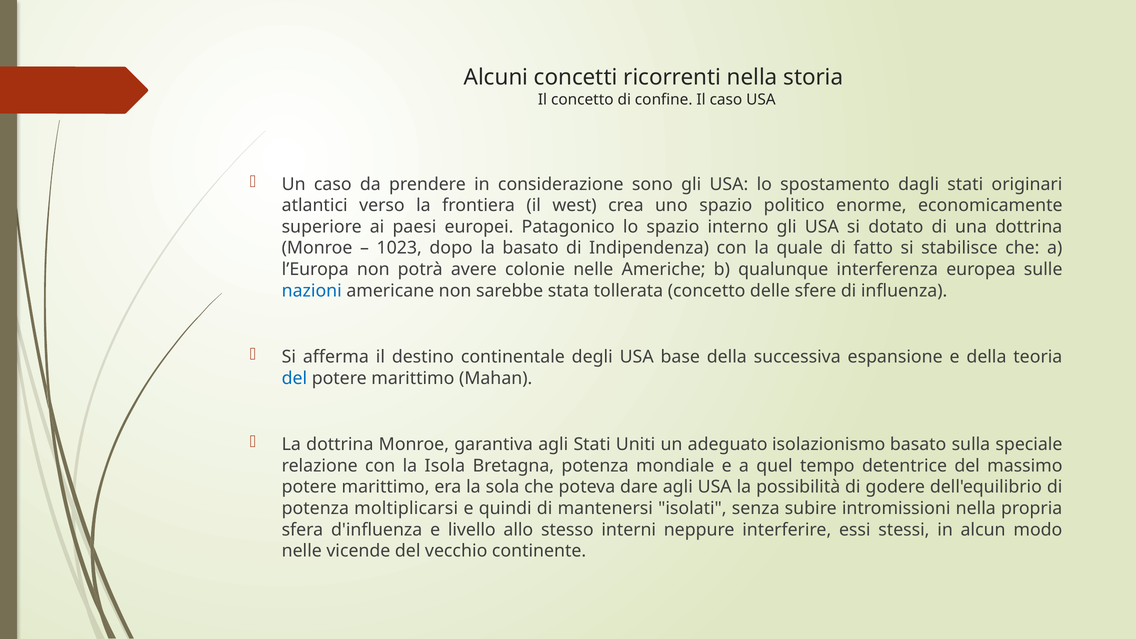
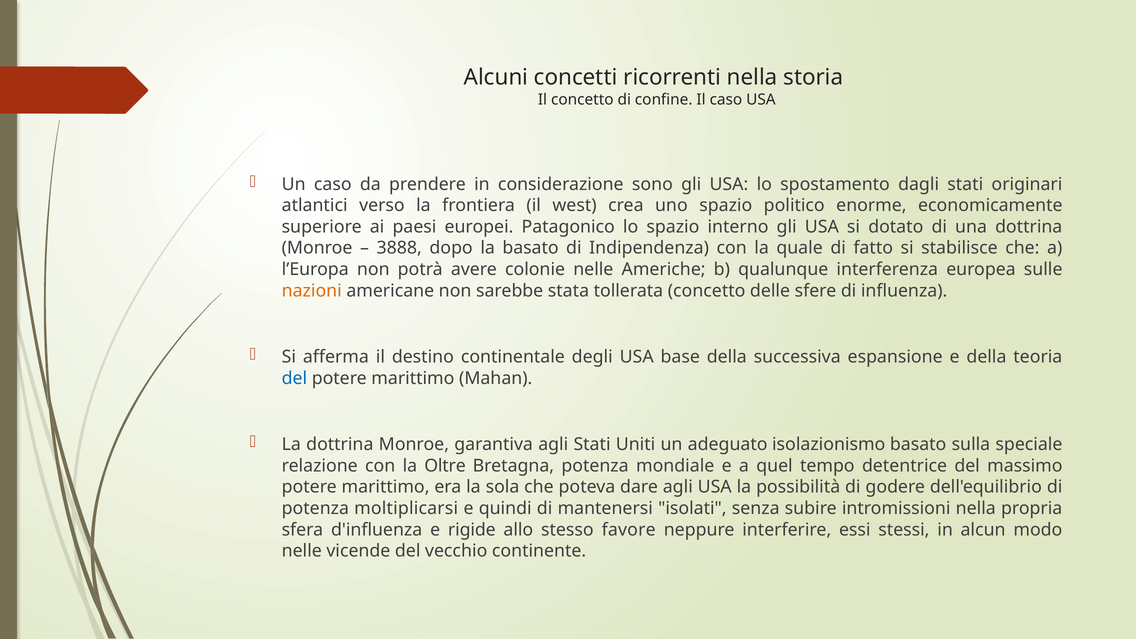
1023: 1023 -> 3888 (399, 248)
nazioni colour: blue -> orange (312, 291)
Isola: Isola -> Oltre (445, 466)
livello: livello -> rigide (472, 530)
interni: interni -> favore (629, 530)
